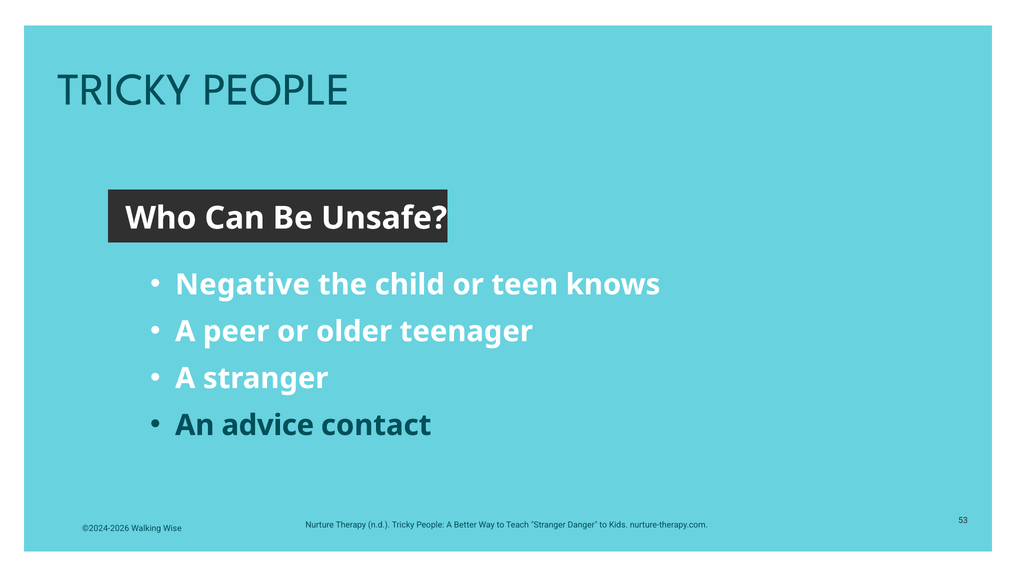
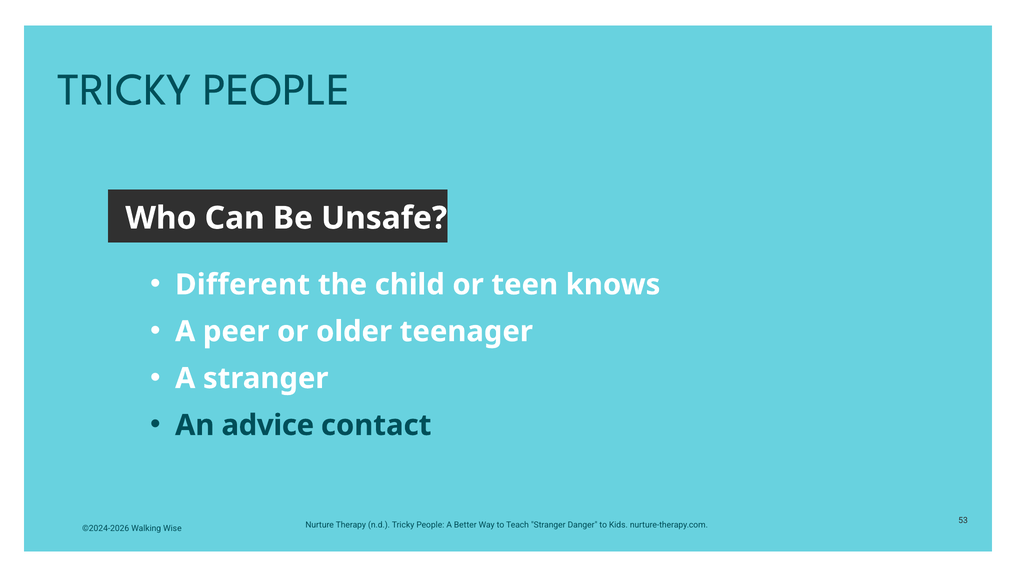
Negative: Negative -> Different (243, 284)
